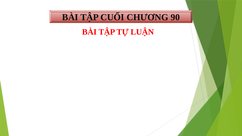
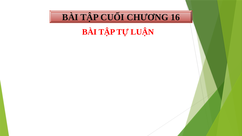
90: 90 -> 16 (175, 17)
